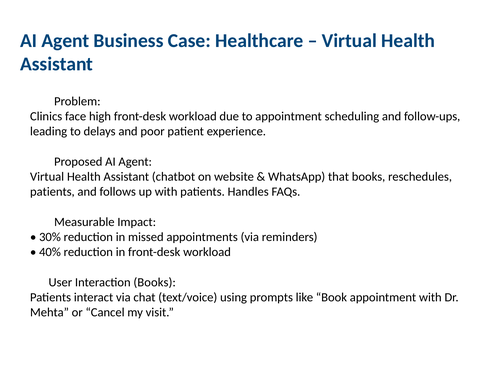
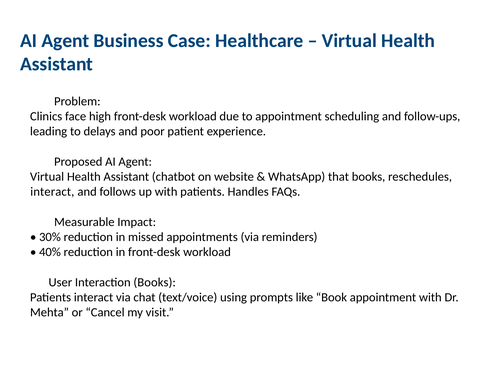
patients: patients -> interact (52, 192)
